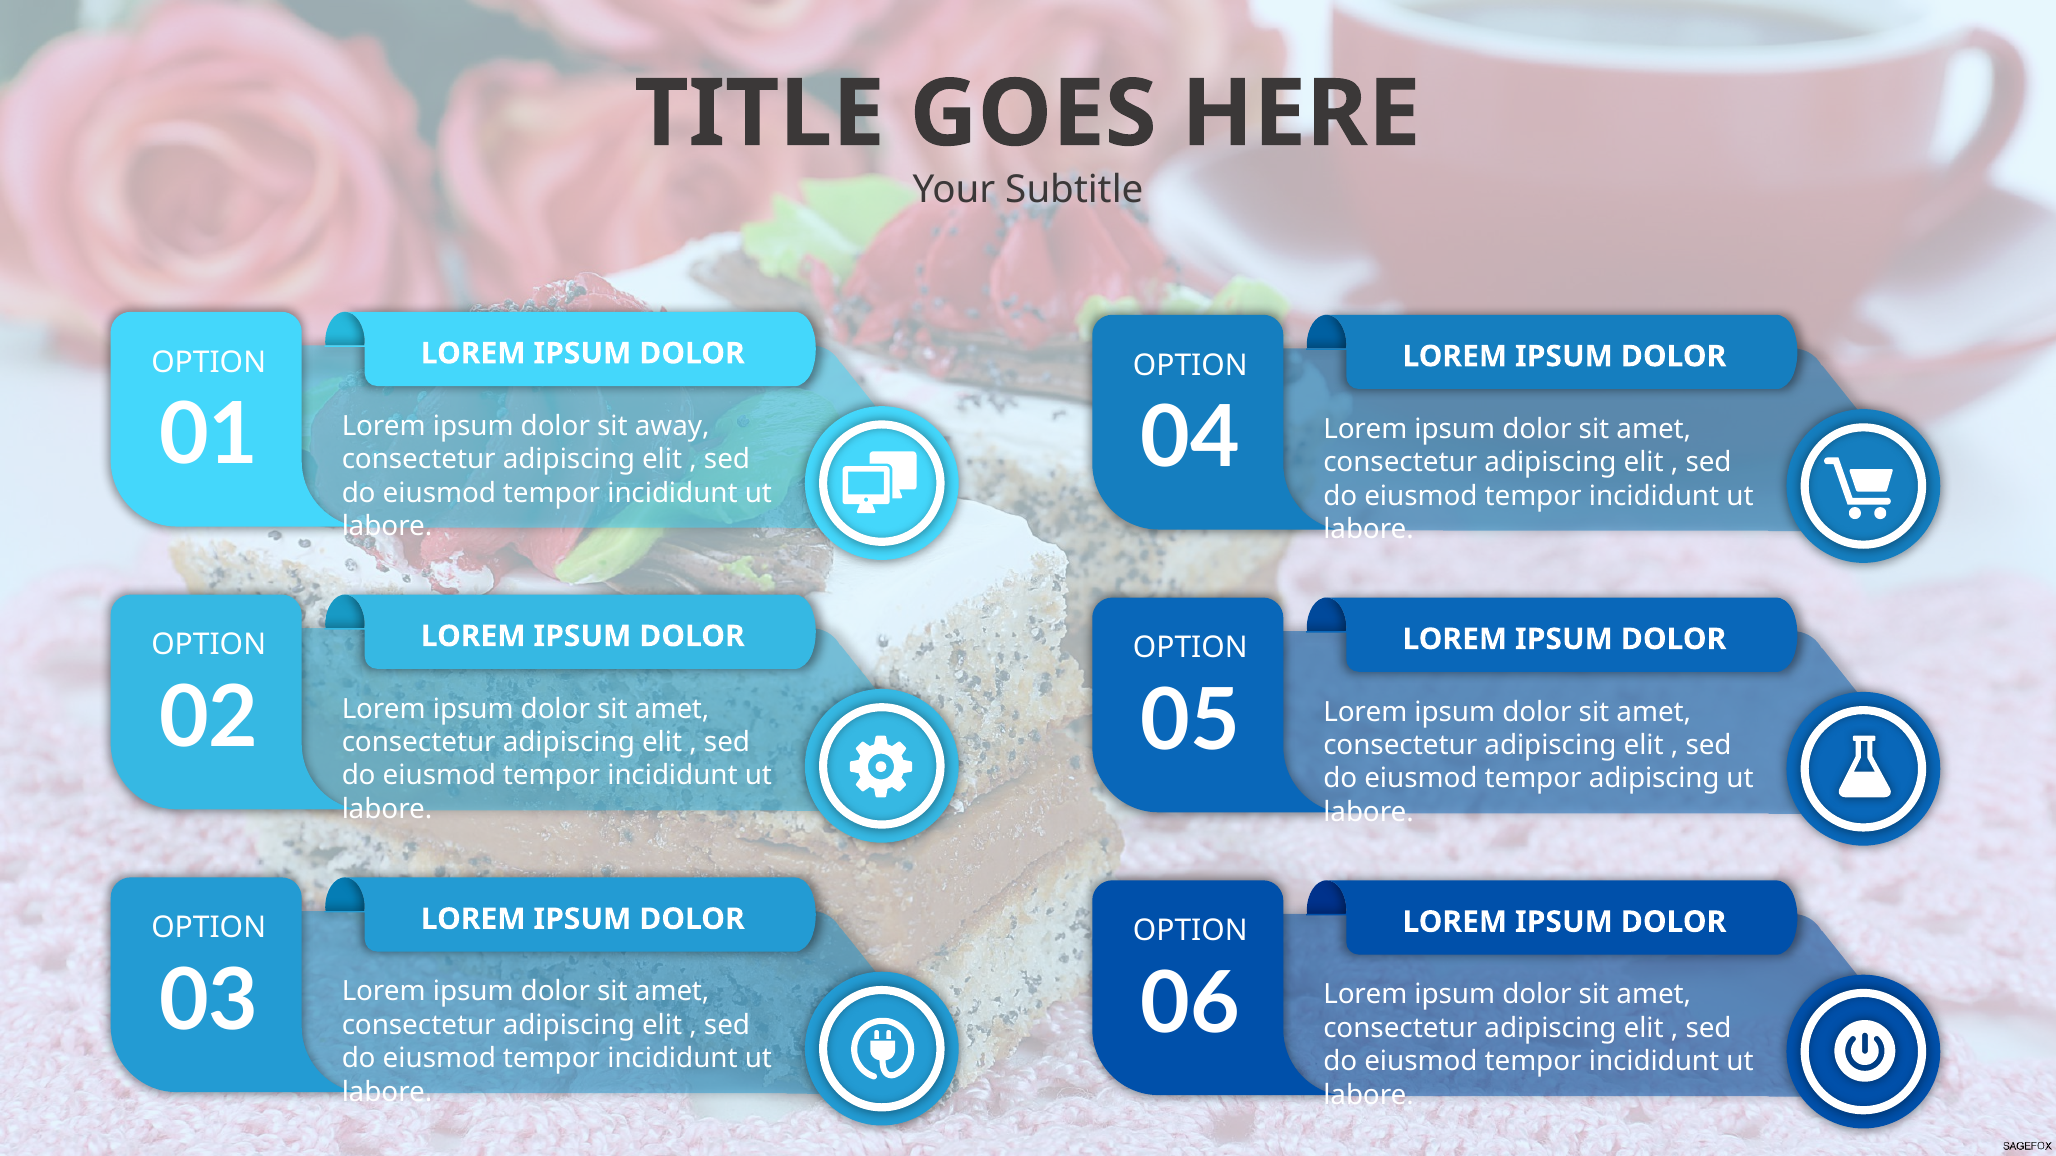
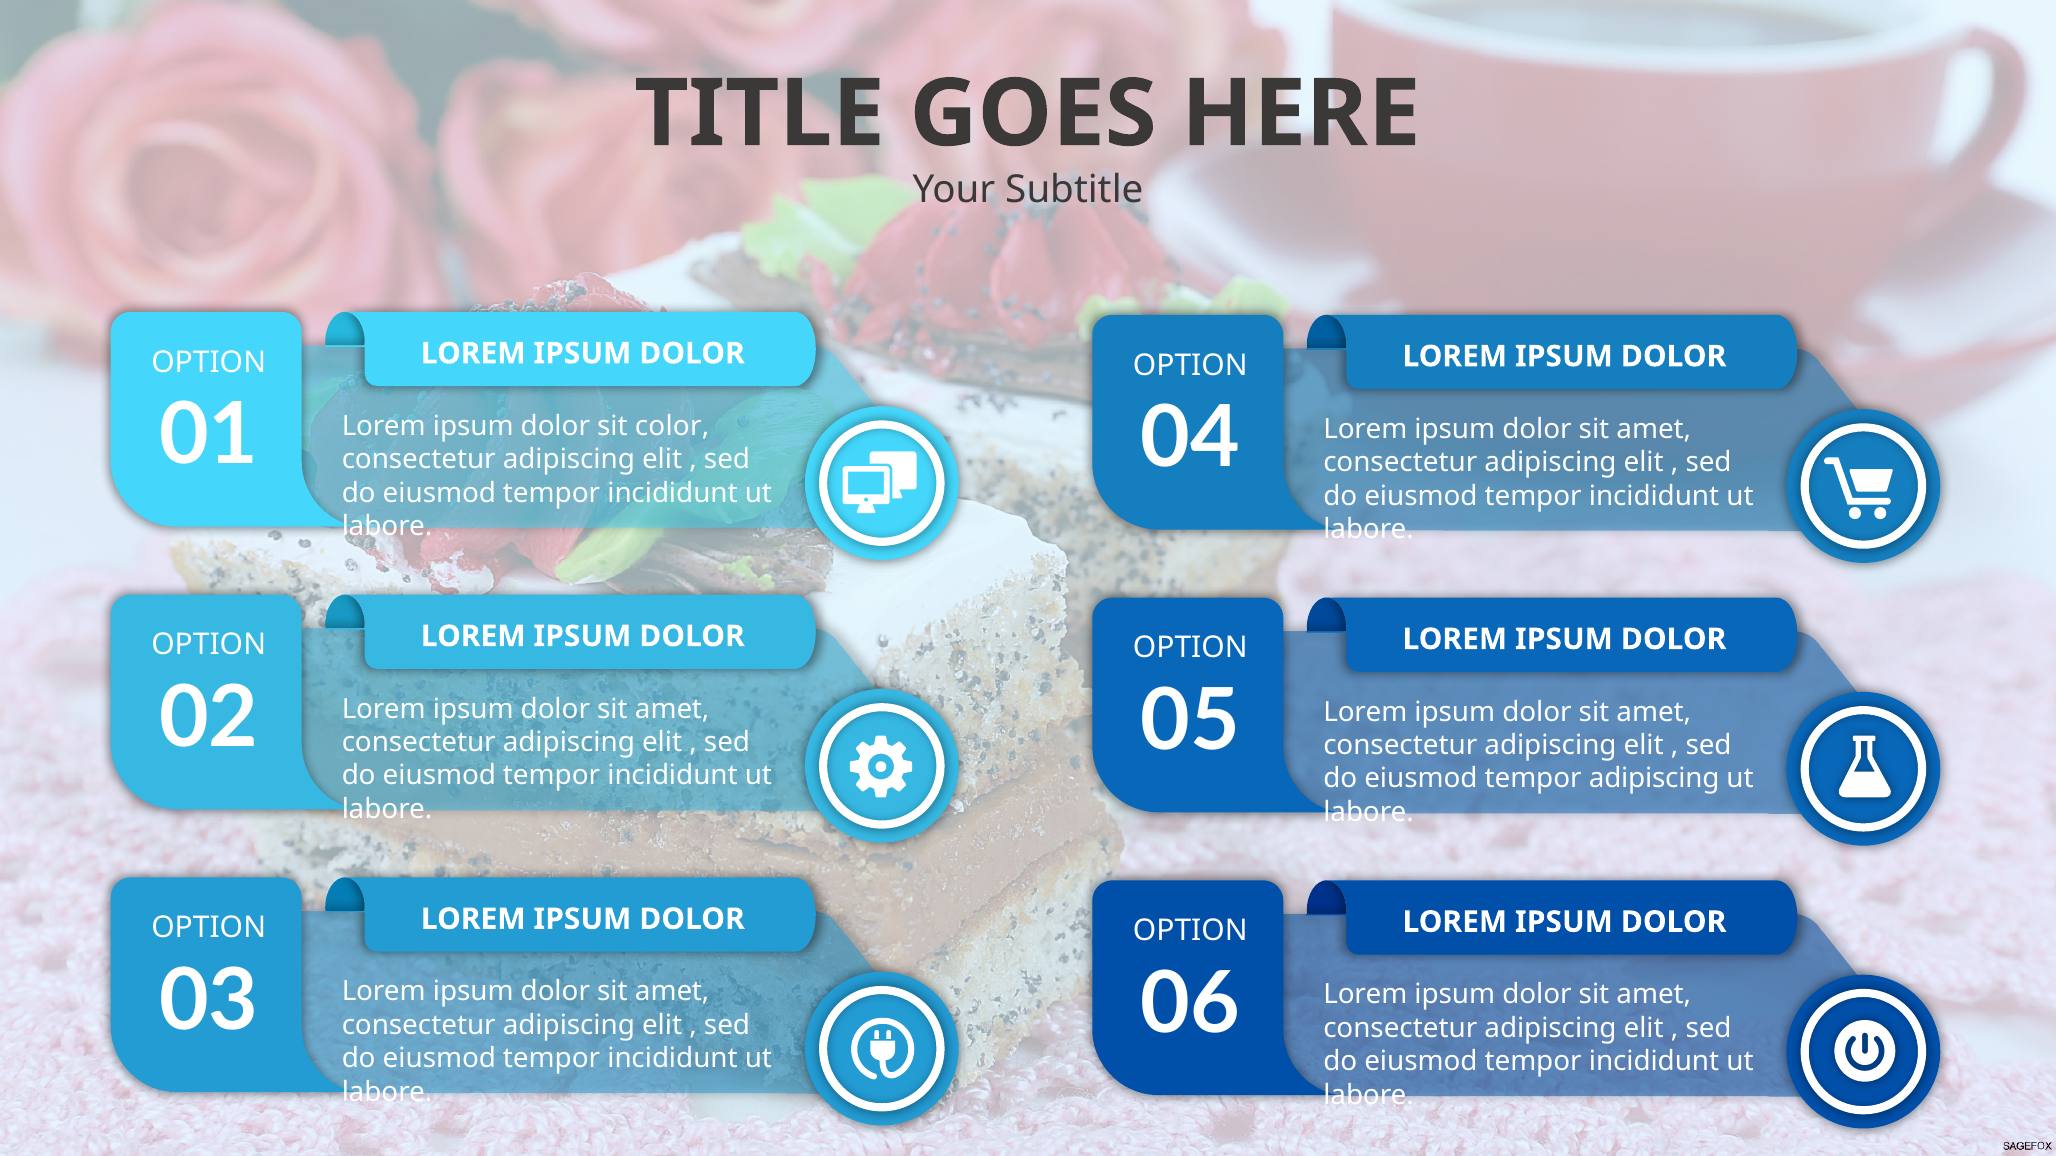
away: away -> color (672, 426)
